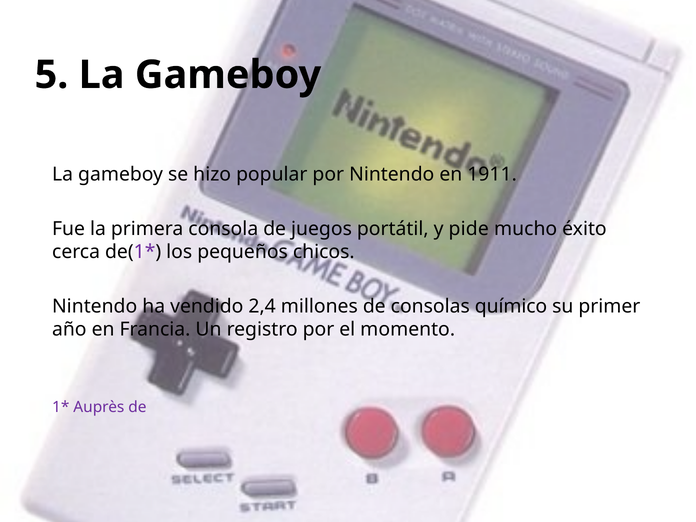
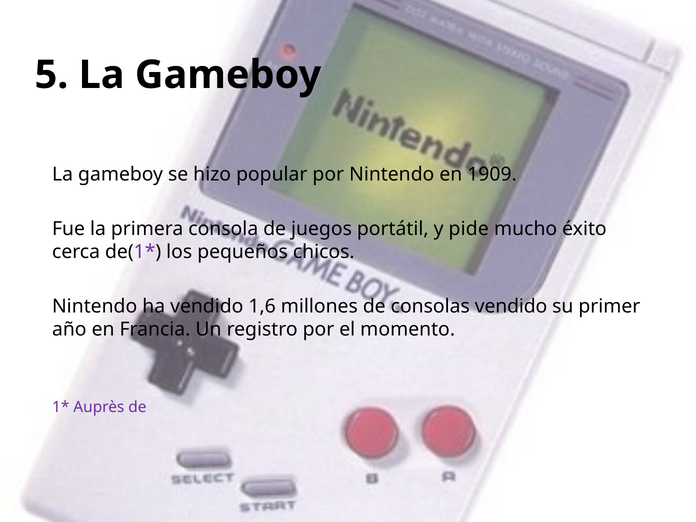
1911: 1911 -> 1909 (492, 174)
2,4: 2,4 -> 1,6 (262, 306)
consolas químico: químico -> vendido (511, 306)
